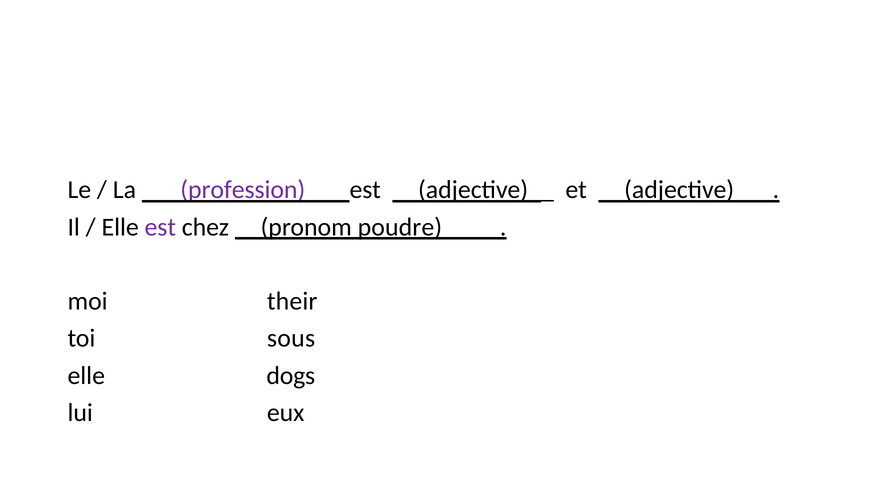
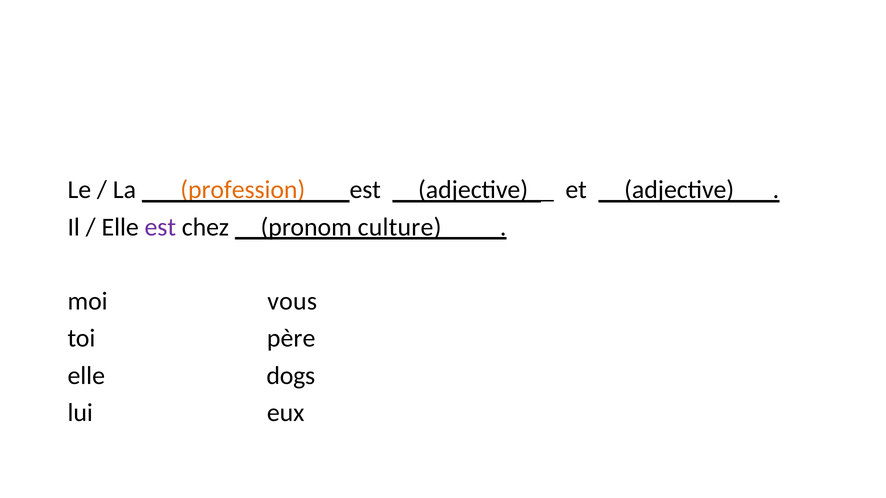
___(profession)___ colour: purple -> orange (243, 190)
poudre)____: poudre)____ -> culture)____ (426, 227)
their: their -> vous (292, 302)
sous: sous -> père (291, 339)
